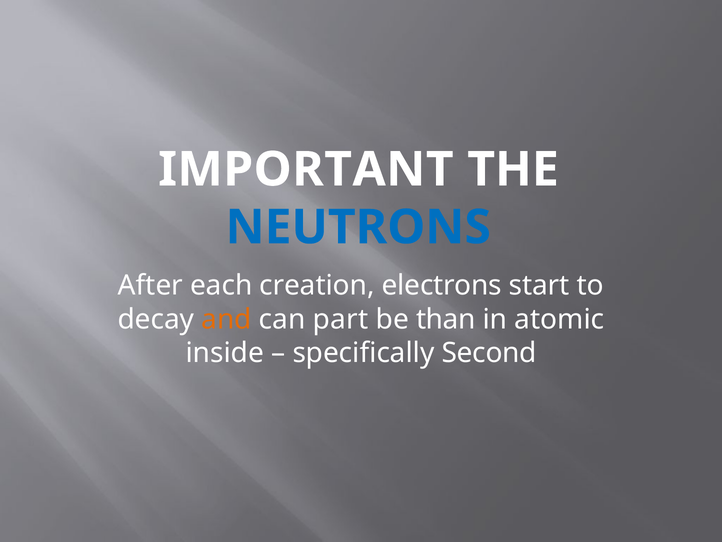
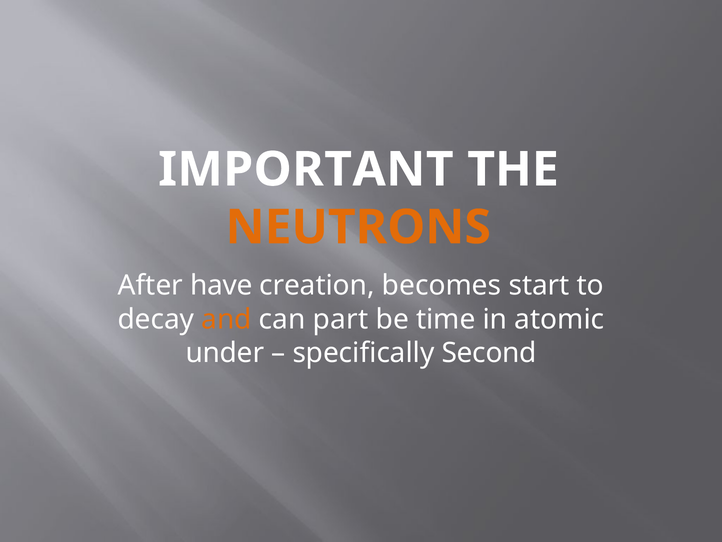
NEUTRONS colour: blue -> orange (358, 227)
each: each -> have (221, 285)
electrons: electrons -> becomes (442, 285)
than: than -> time (446, 319)
inside: inside -> under (225, 353)
